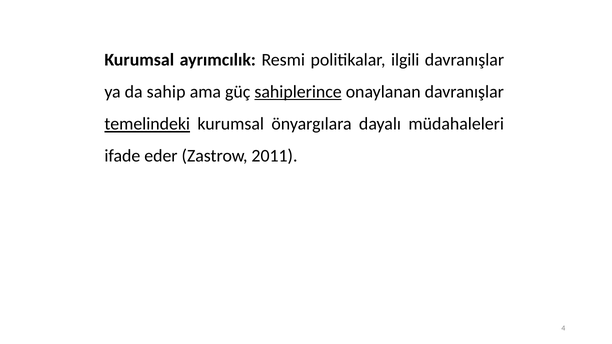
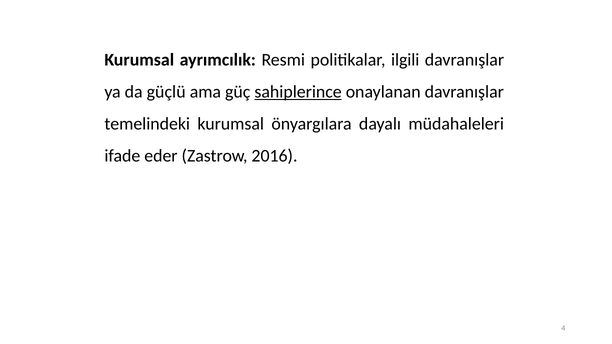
sahip: sahip -> güçlü (166, 92)
temelindeki underline: present -> none (147, 124)
2011: 2011 -> 2016 (275, 156)
